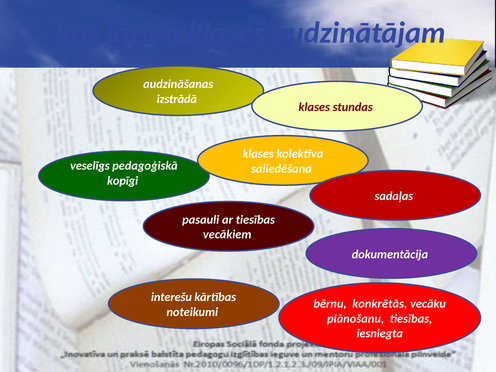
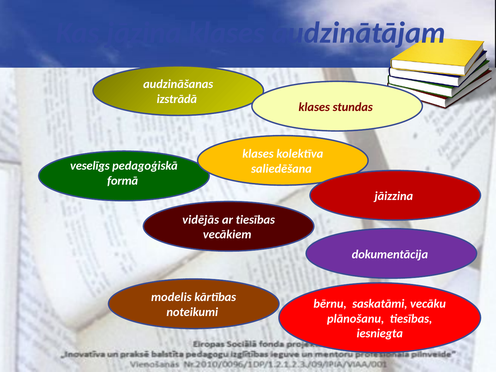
kopīgi: kopīgi -> formā (123, 181)
sadaļas: sadaļas -> jāizzina (394, 196)
pasauli: pasauli -> vidējās (201, 220)
interešu: interešu -> modelis (171, 297)
konkrētās: konkrētās -> saskatāmi (380, 304)
